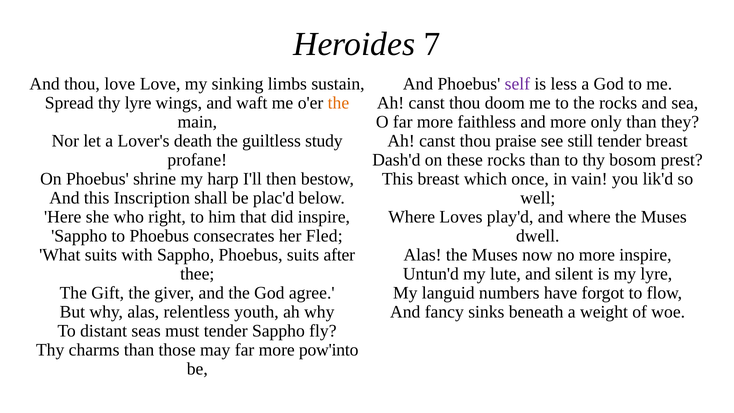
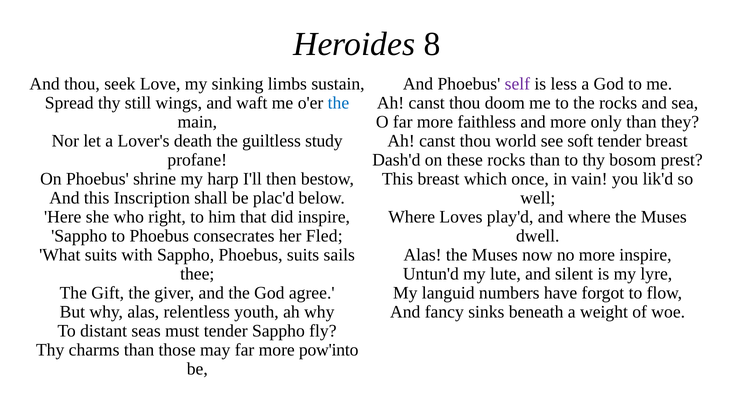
7: 7 -> 8 (432, 44)
thou love: love -> seek (120, 84)
thy lyre: lyre -> still (138, 103)
the colour: orange -> blue (338, 103)
praise: praise -> world (516, 141)
still: still -> soft (580, 141)
after: after -> sails (339, 255)
